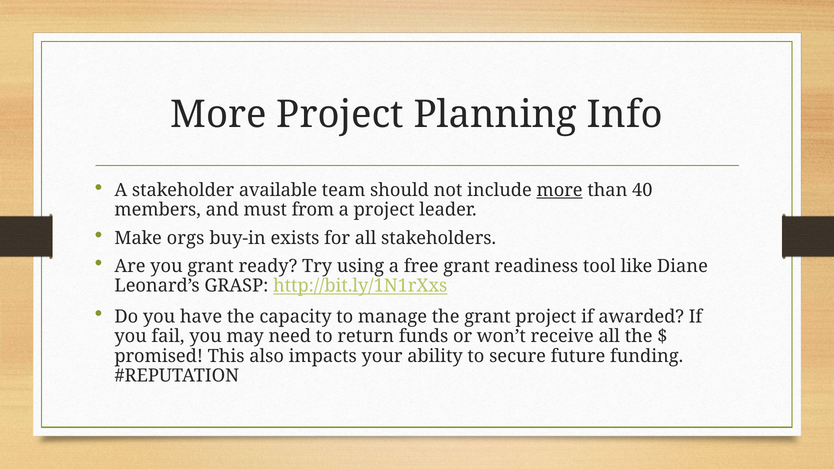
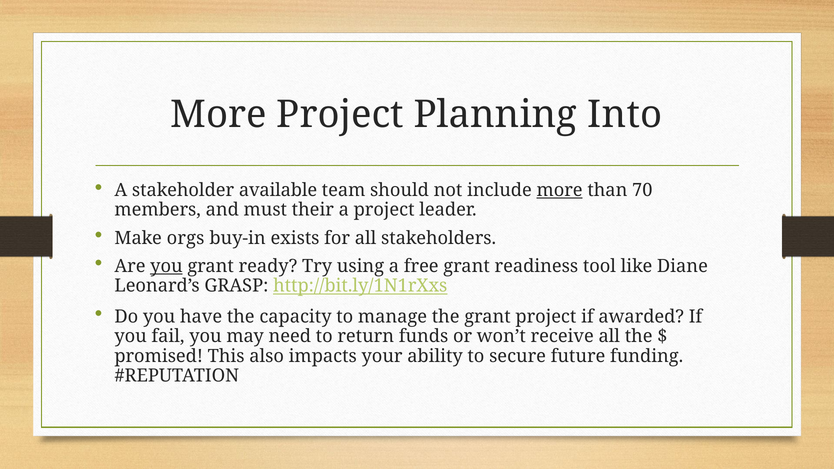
Info: Info -> Into (625, 114)
40: 40 -> 70 (642, 190)
from: from -> their (313, 210)
you underline: none -> present (166, 266)
